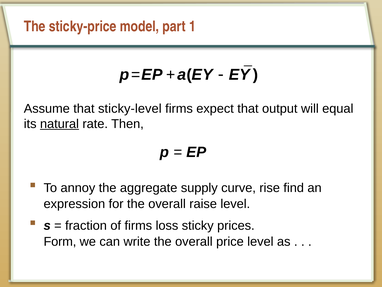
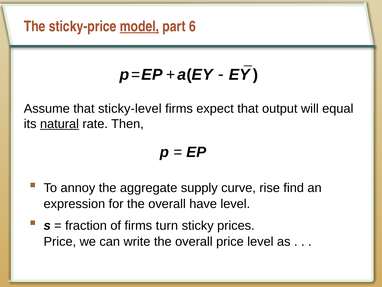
model underline: none -> present (139, 26)
1: 1 -> 6 (192, 26)
raise: raise -> have (203, 204)
loss: loss -> turn (167, 225)
Form: Form -> Price (60, 241)
